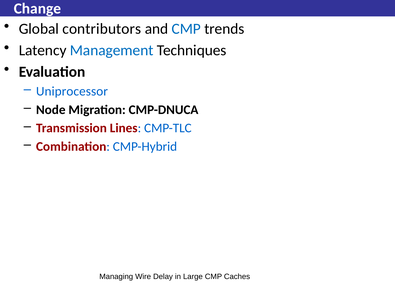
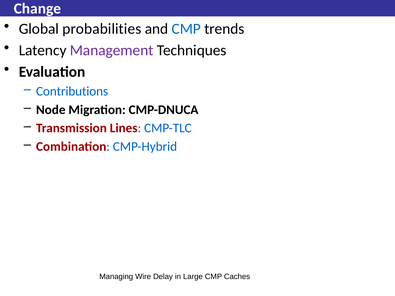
contributors: contributors -> probabilities (102, 29)
Management colour: blue -> purple (112, 50)
Uniprocessor: Uniprocessor -> Contributions (72, 91)
